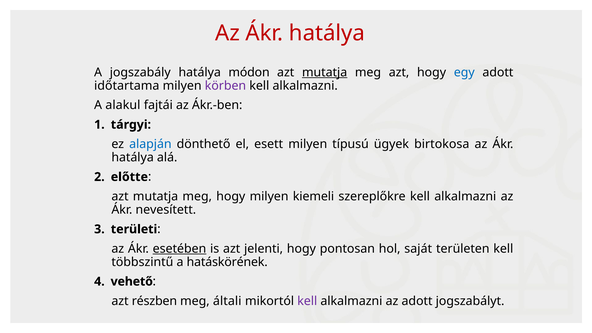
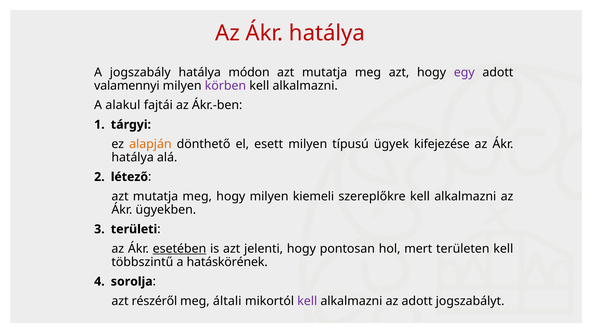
mutatja underline: present -> none (325, 72)
egy colour: blue -> purple (464, 72)
időtartama: időtartama -> valamennyi (127, 86)
alapján colour: blue -> orange (150, 144)
birtokosa: birtokosa -> kifejezése (442, 144)
előtte: előtte -> létező (129, 177)
nevesített: nevesített -> ügyekben (166, 210)
saját: saját -> mert (418, 249)
vehető: vehető -> sorolja (132, 282)
részben: részben -> részéről (154, 301)
